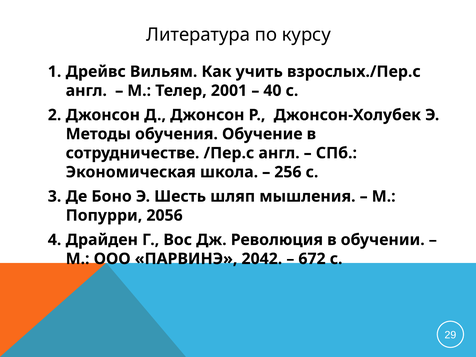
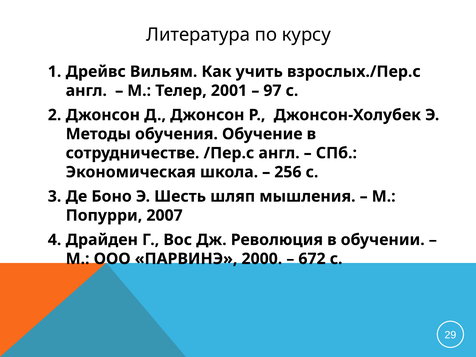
40: 40 -> 97 (272, 91)
2056: 2056 -> 2007 (165, 215)
2042: 2042 -> 2000 (262, 259)
